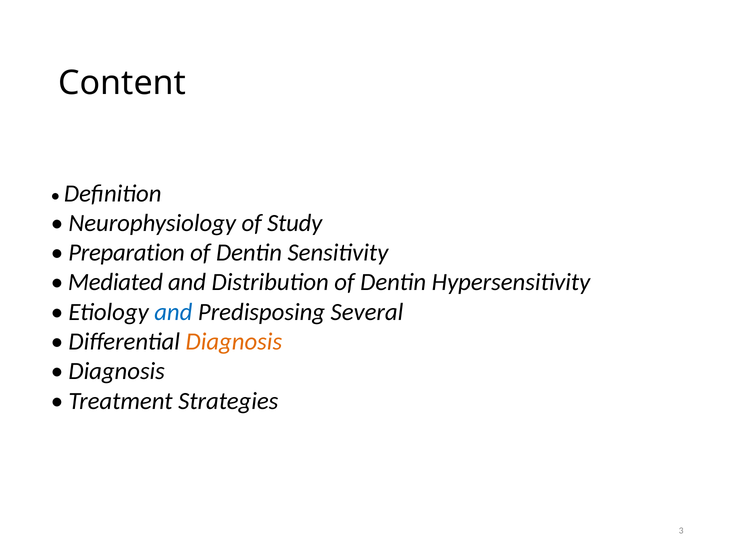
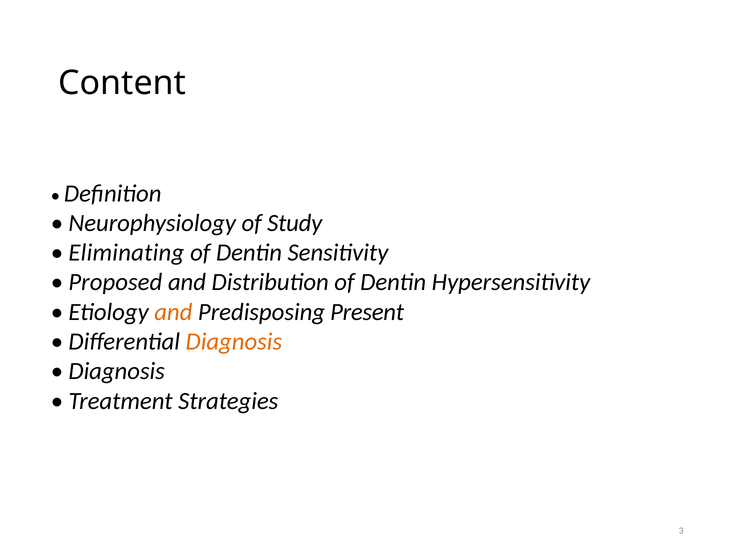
Preparation: Preparation -> Eliminating (126, 253)
Mediated: Mediated -> Proposed (115, 283)
and colour: blue -> orange (173, 312)
Several: Several -> Present (367, 312)
